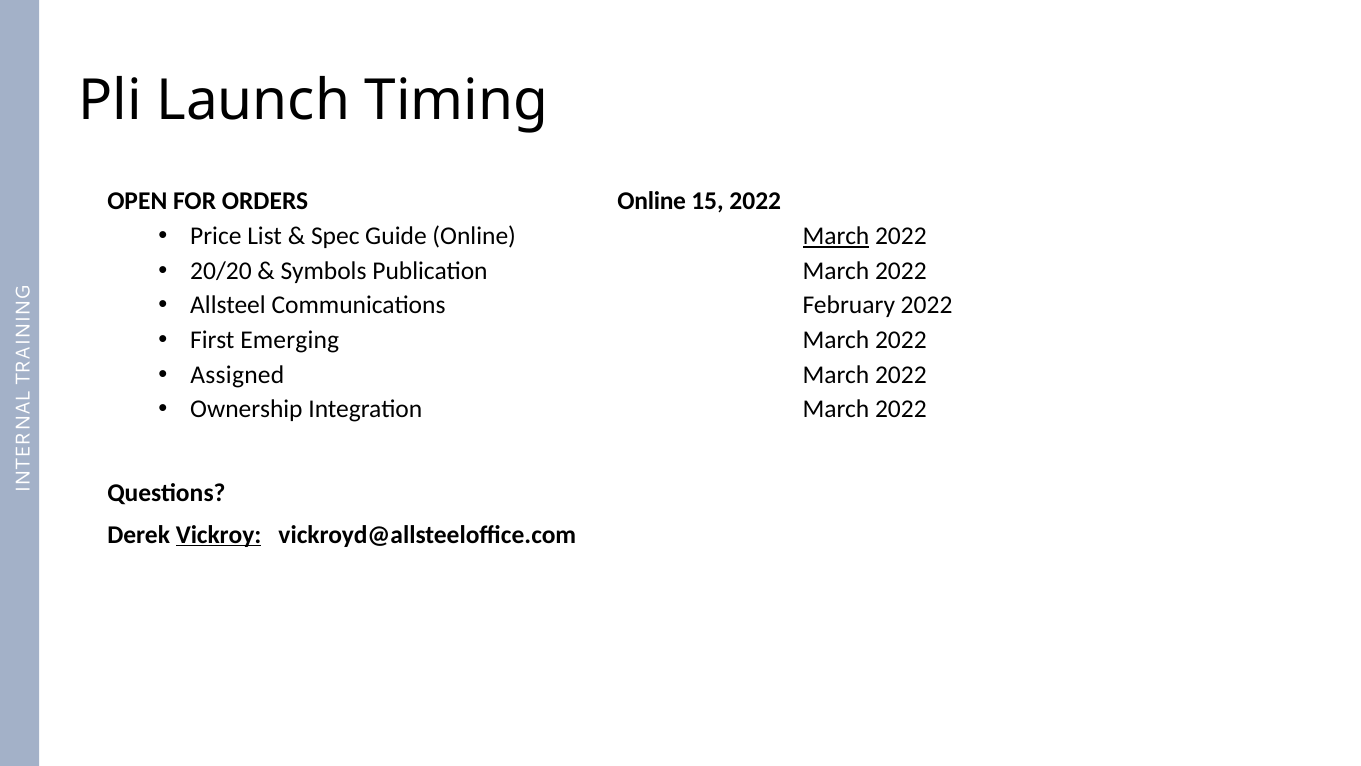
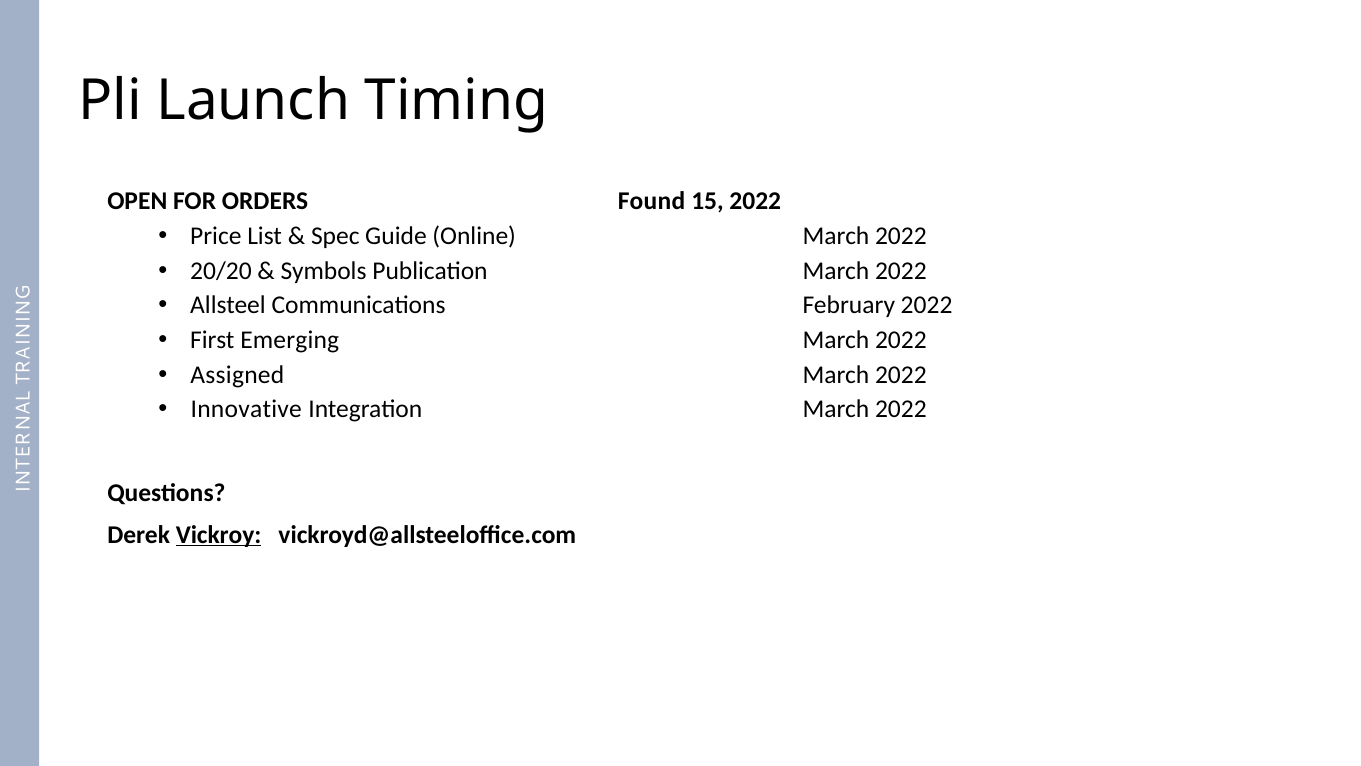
ORDERS Online: Online -> Found (651, 201)
March underline: present -> none (836, 236)
Ownership: Ownership -> Innovative (246, 409)
